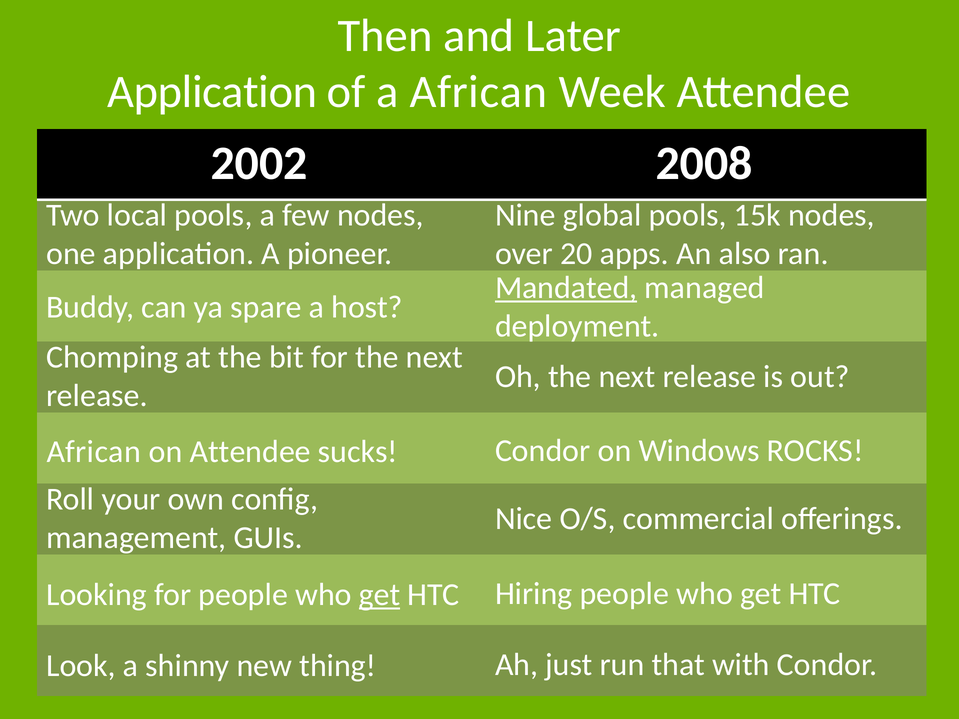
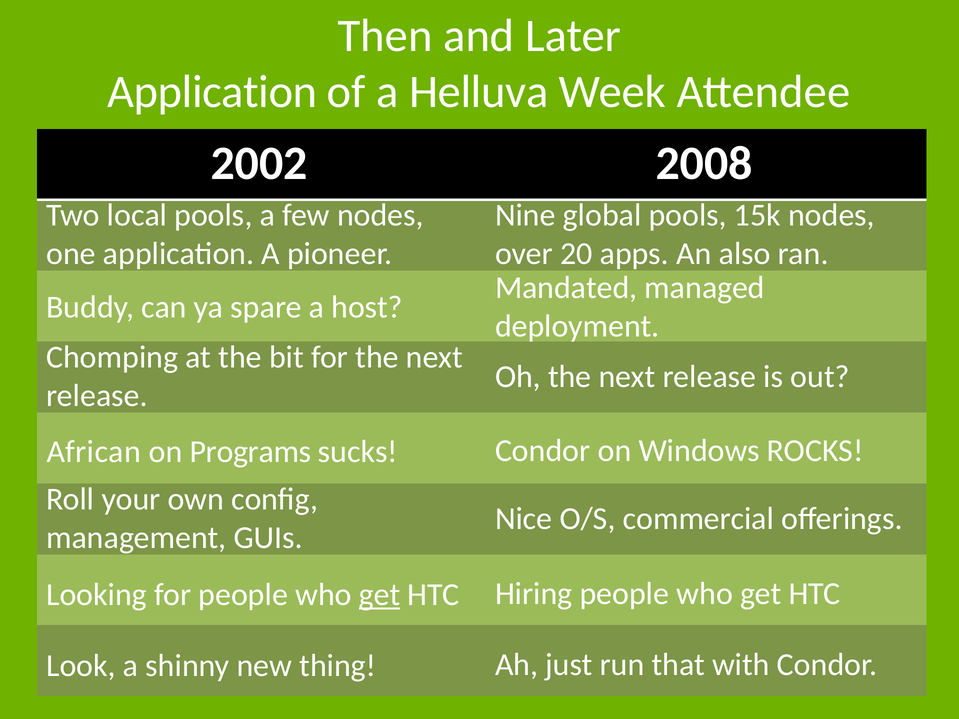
a African: African -> Helluva (479, 92)
Mandated underline: present -> none (566, 288)
on Attendee: Attendee -> Programs (250, 452)
